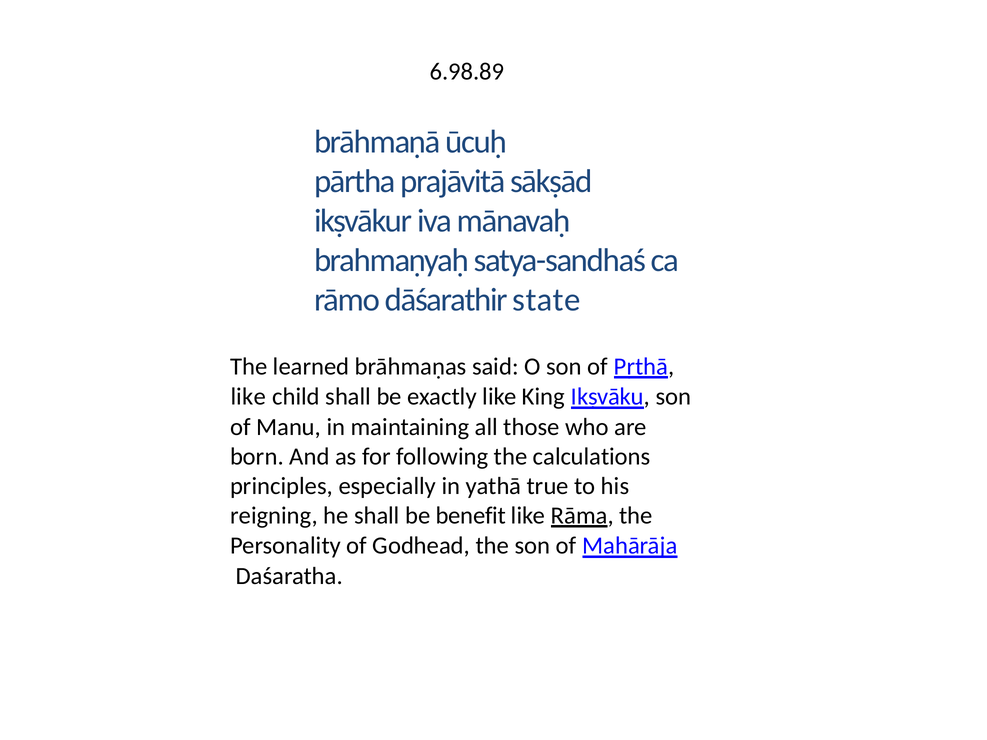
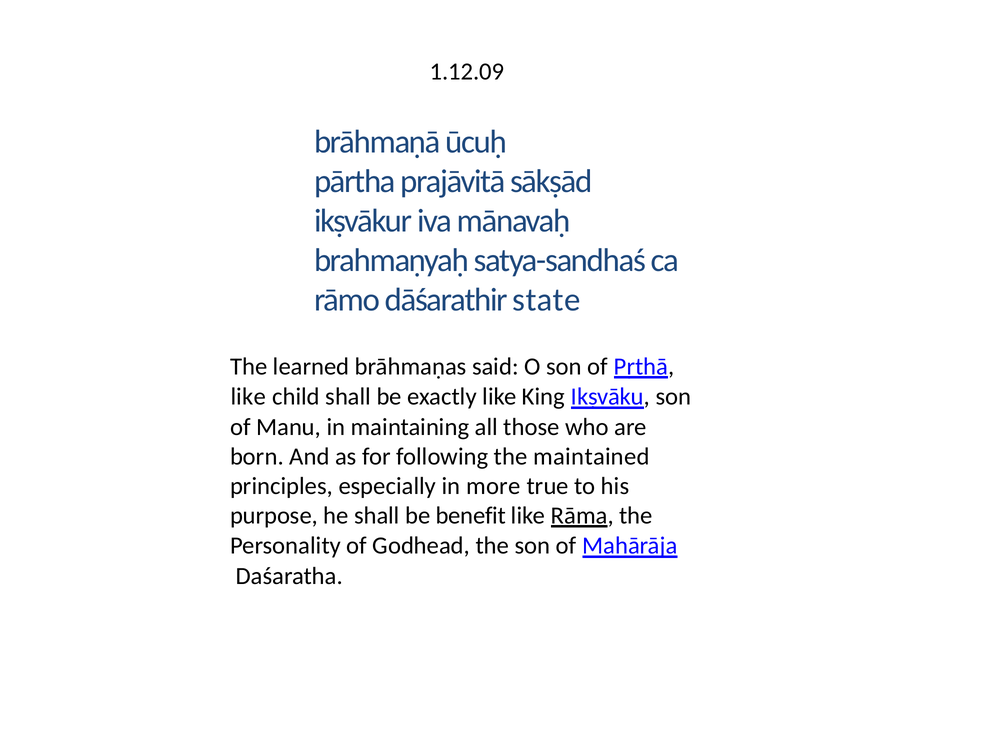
6.98.89: 6.98.89 -> 1.12.09 (467, 72)
calculations: calculations -> maintained (592, 457)
yathā: yathā -> more (493, 486)
reigning: reigning -> purpose (274, 516)
